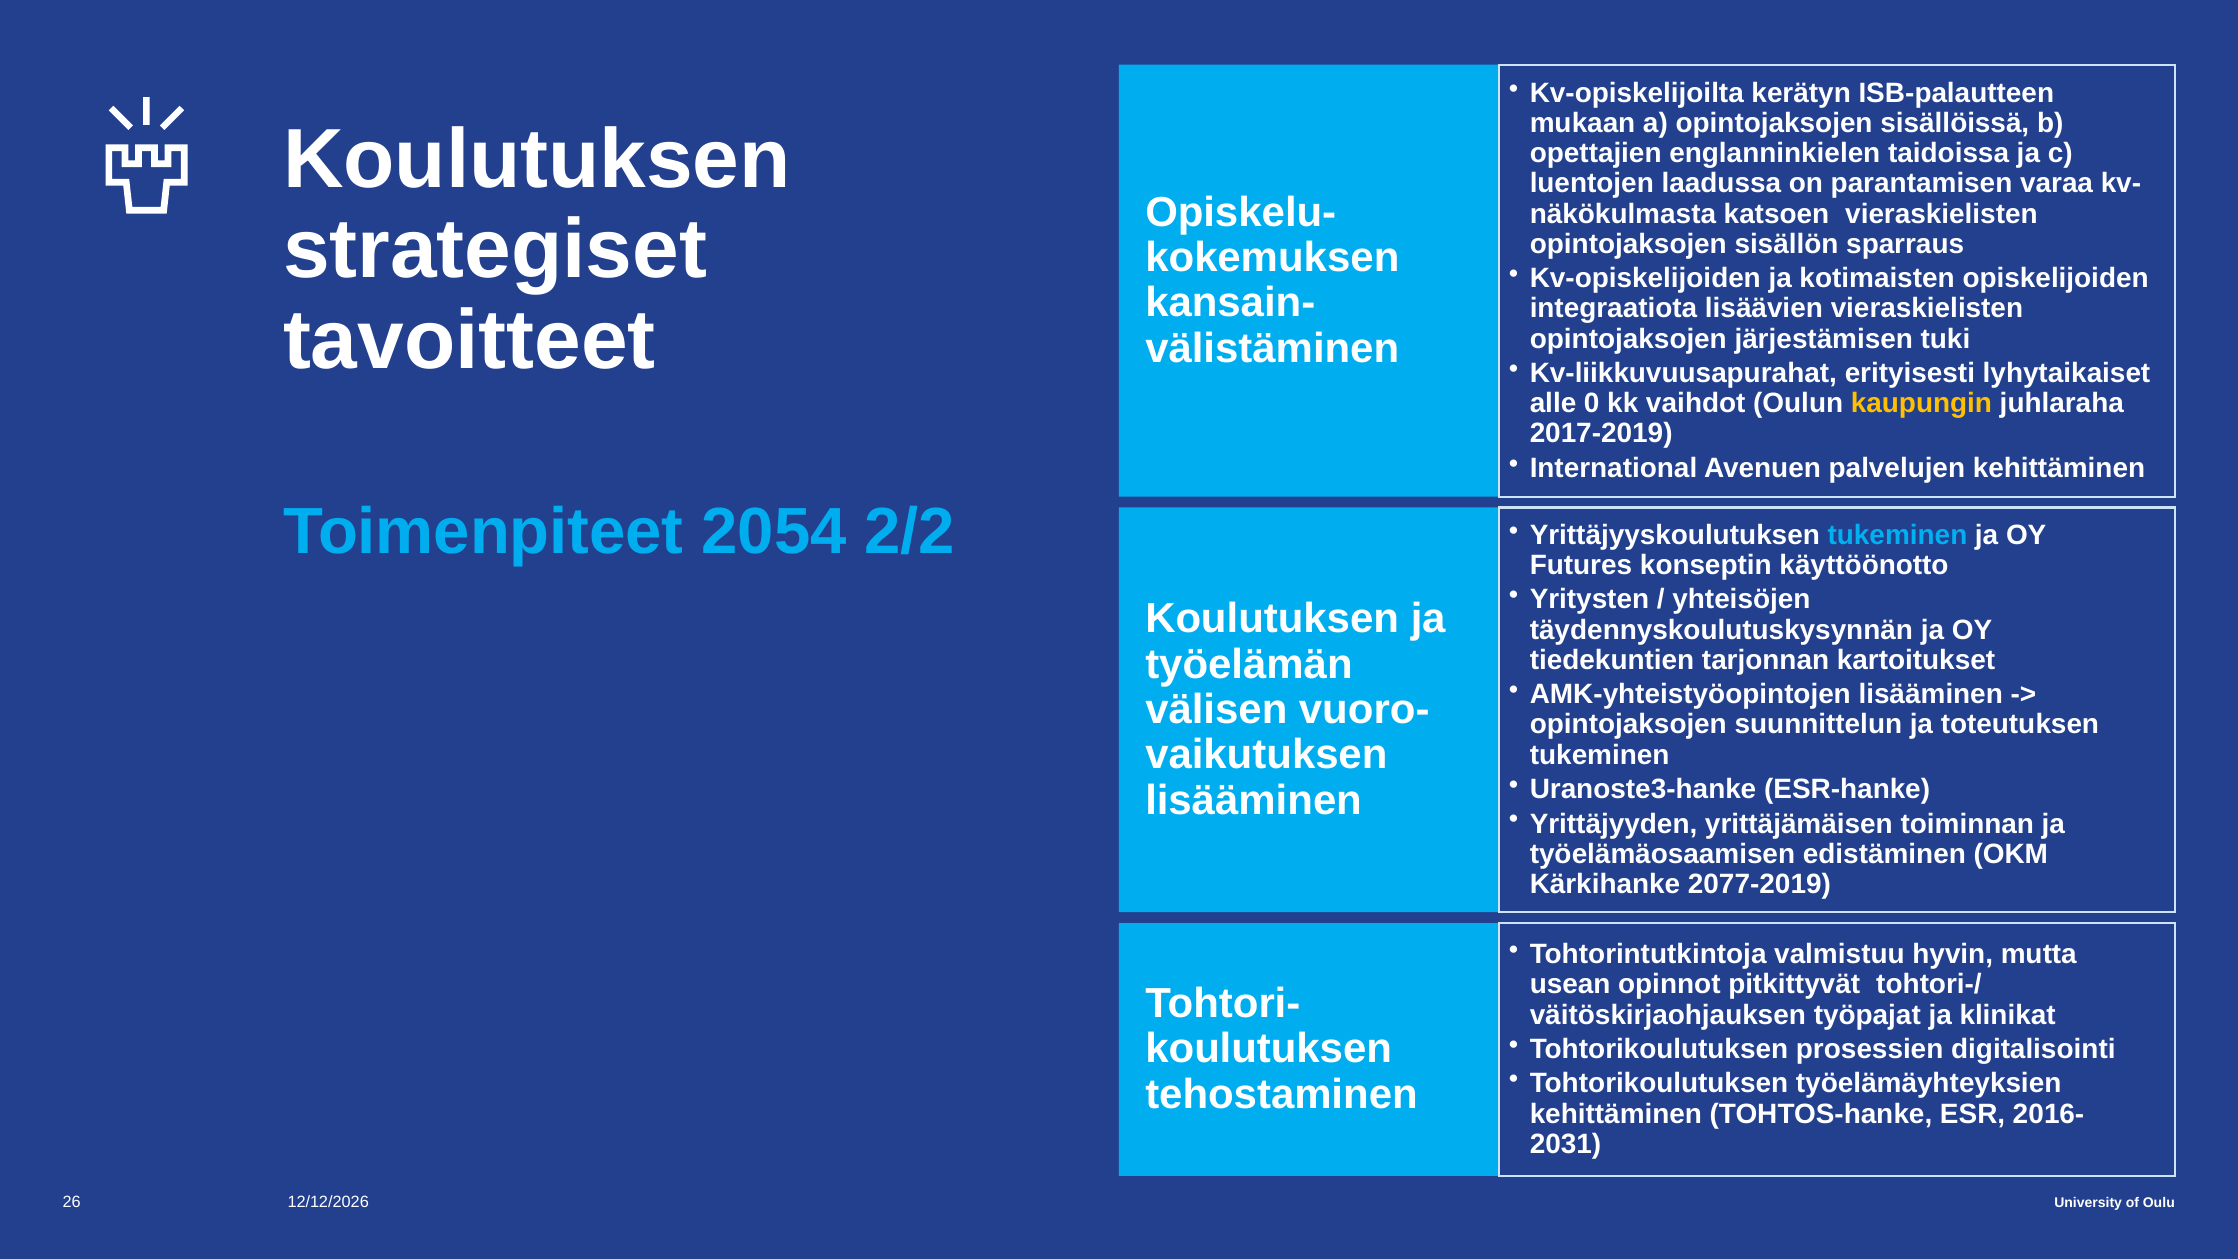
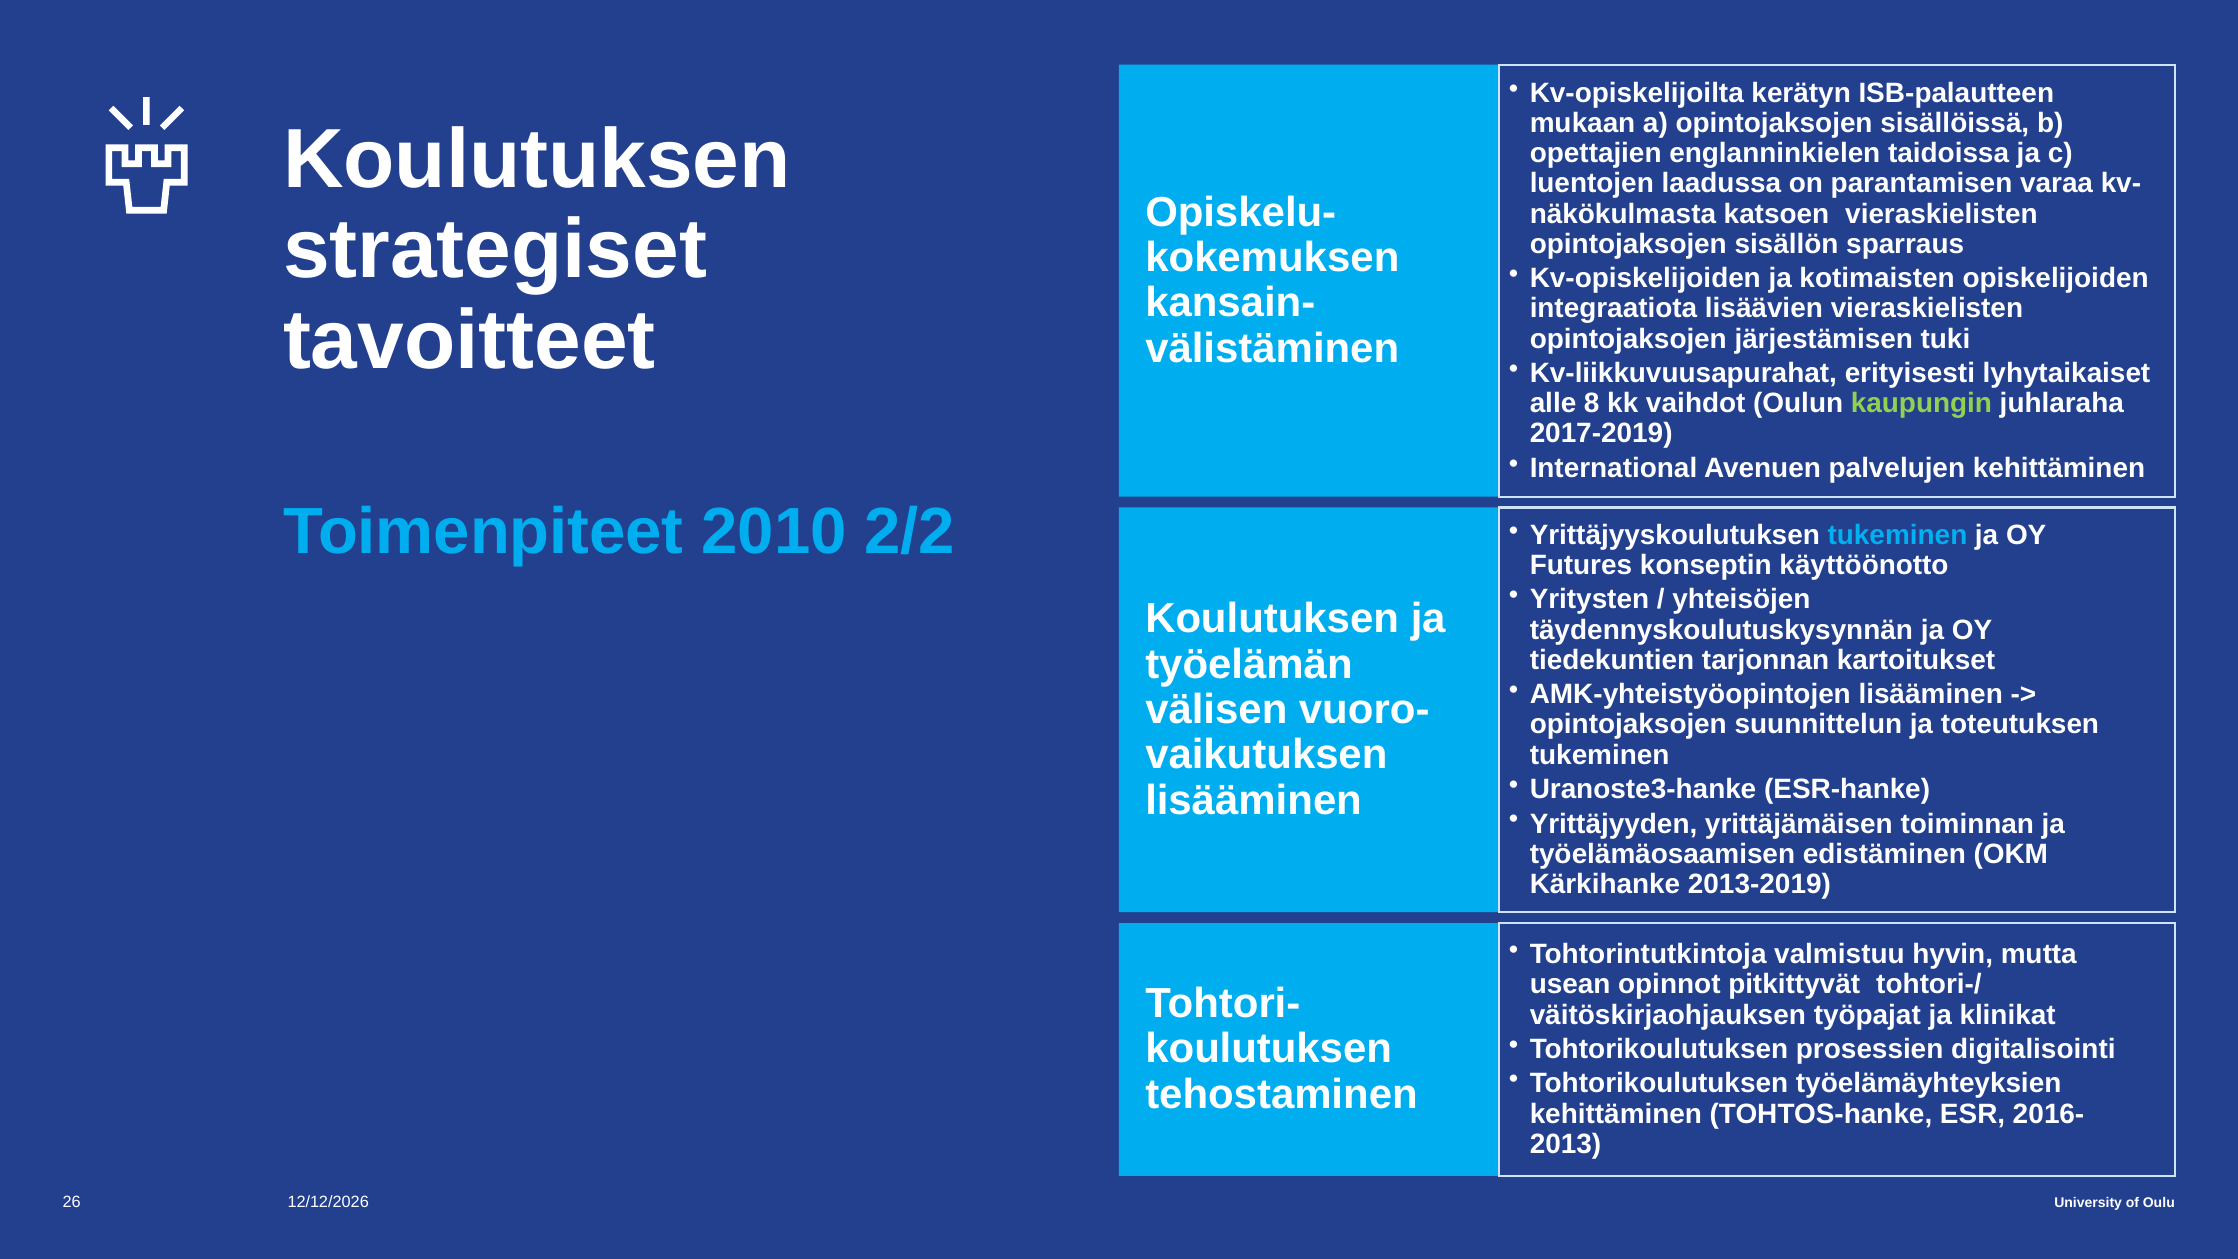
0: 0 -> 8 (1592, 403)
kaupungin colour: yellow -> light green (1921, 403)
2054: 2054 -> 2010 (774, 532)
2077-2019: 2077-2019 -> 2013-2019 (1759, 884)
2031: 2031 -> 2013 (1566, 1144)
